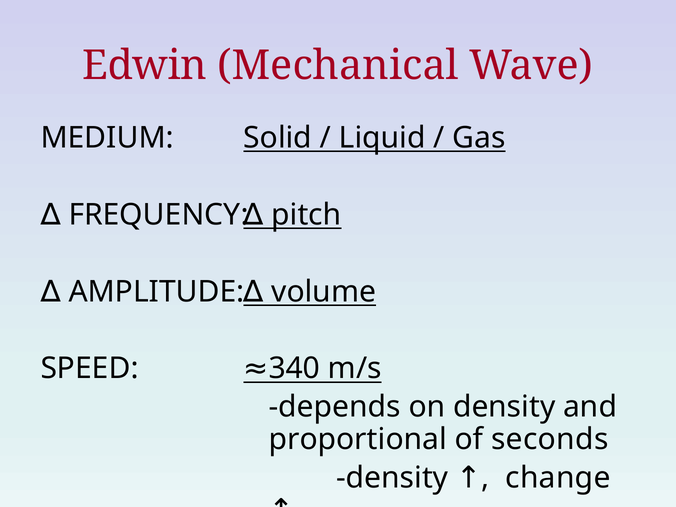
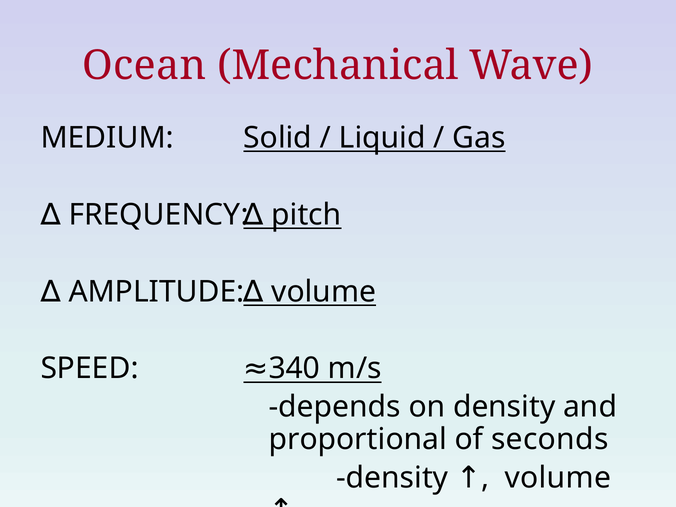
Edwin: Edwin -> Ocean (144, 65)
change: change -> volume (558, 478)
